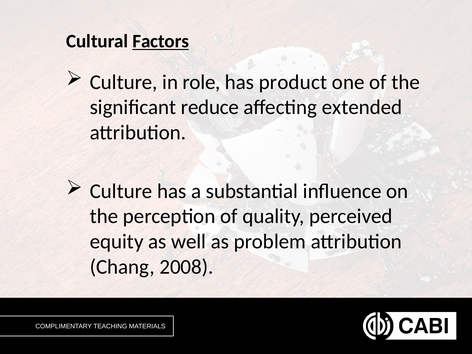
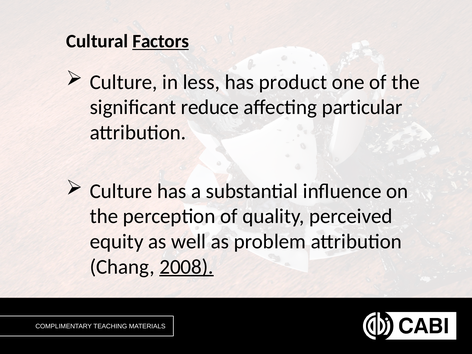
role: role -> less (201, 82)
extended: extended -> particular (362, 107)
2008 underline: none -> present (186, 267)
